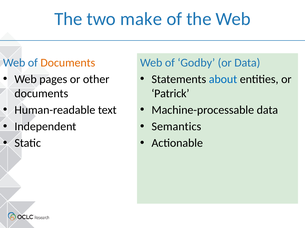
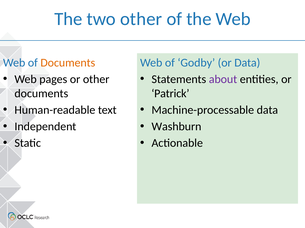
two make: make -> other (141, 19)
about colour: blue -> purple (223, 79)
Semantics: Semantics -> Washburn (176, 127)
